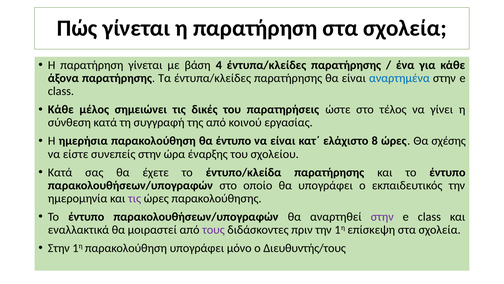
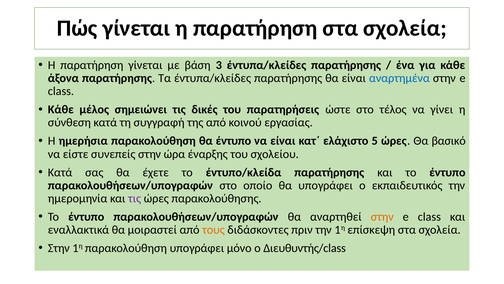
4: 4 -> 3 (219, 65)
8: 8 -> 5 (375, 141)
σχέσης: σχέσης -> βασικό (449, 141)
στην colour: purple -> orange (382, 216)
τους colour: purple -> orange (213, 229)
Διευθυντής/τους: Διευθυντής/τους -> Διευθυντής/class (305, 248)
